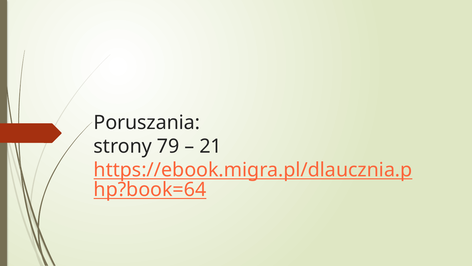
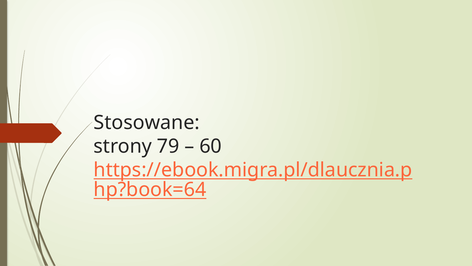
Poruszania: Poruszania -> Stosowane (147, 122)
21: 21 -> 60 (211, 146)
